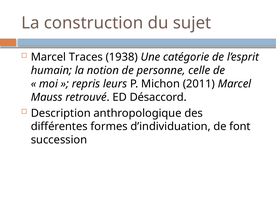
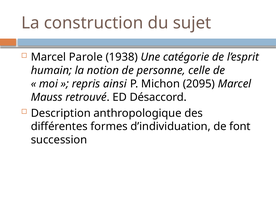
Traces: Traces -> Parole (86, 57)
leurs: leurs -> ainsi (115, 84)
2011: 2011 -> 2095 (199, 84)
